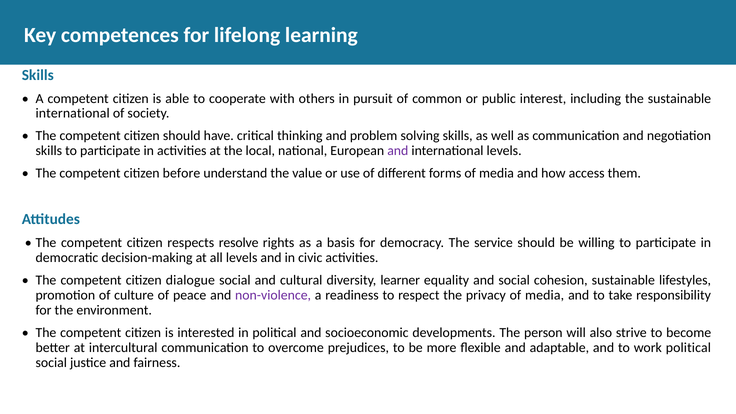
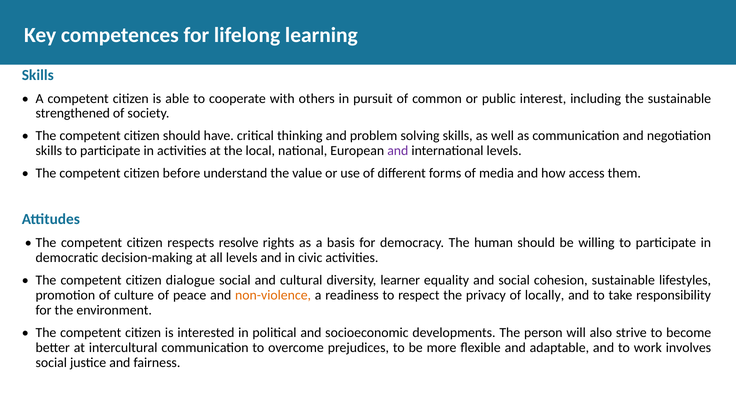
international: international -> strengthened (73, 113)
service: service -> human (494, 243)
non-violence colour: purple -> orange (273, 295)
privacy of media: media -> locally (545, 295)
work political: political -> involves (688, 348)
